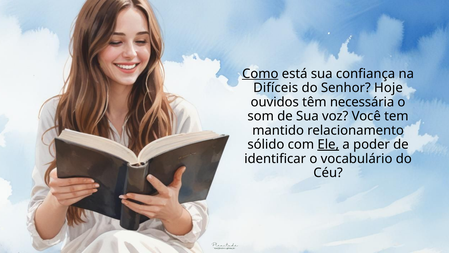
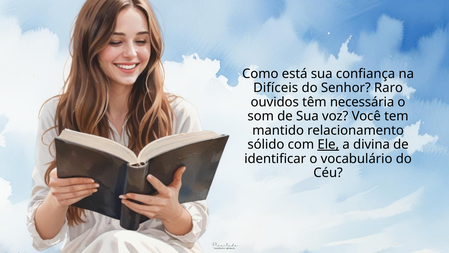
Como underline: present -> none (260, 74)
Hoje: Hoje -> Raro (389, 88)
poder: poder -> divina (372, 144)
